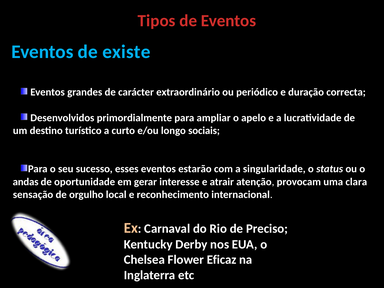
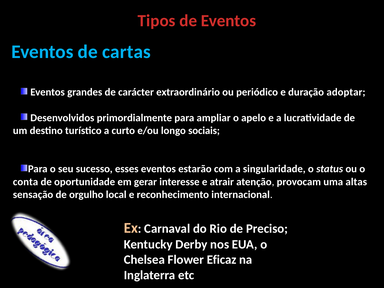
existe: existe -> cartas (126, 52)
correcta: correcta -> adoptar (346, 92)
andas: andas -> conta (26, 182)
clara: clara -> altas (356, 182)
